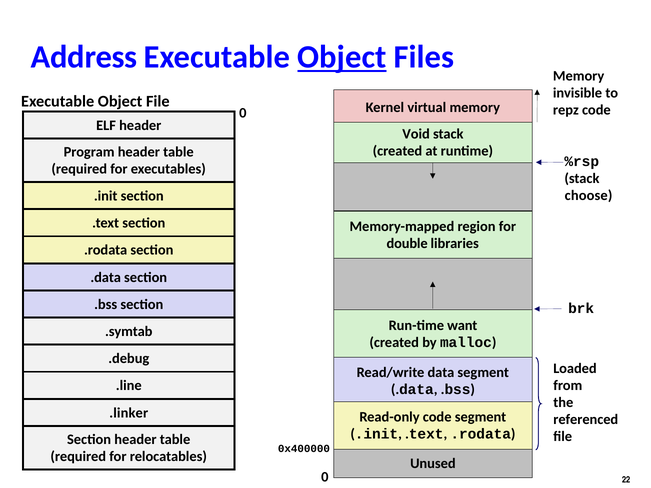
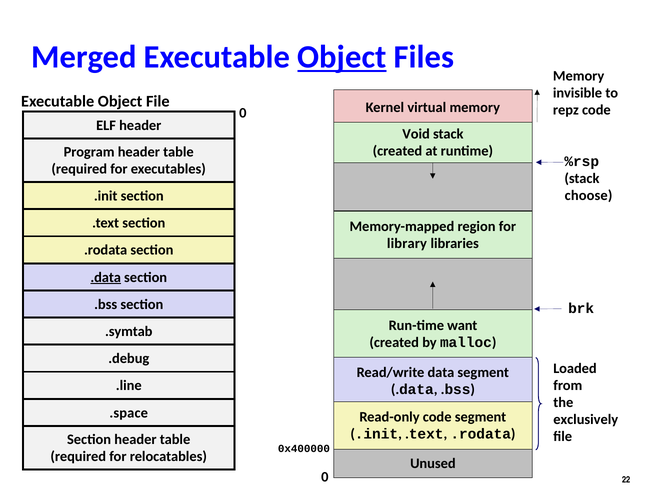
Address: Address -> Merged (84, 57)
double: double -> library (407, 244)
.data underline: none -> present (106, 277)
.linker: .linker -> .space (129, 413)
referenced: referenced -> exclusively (586, 420)
